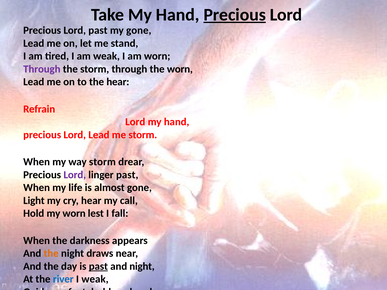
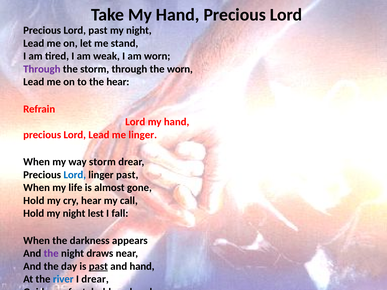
Precious underline: present -> none (235, 15)
gone: gone -> night (139, 30)
me storm: storm -> linger (143, 135)
Lord colour: purple -> blue (75, 175)
Light: Light -> Hold (34, 201)
Hold my worn: worn -> night (74, 214)
the colour: orange -> purple (51, 254)
and night: night -> hand (142, 267)
I weak: weak -> drear (95, 279)
